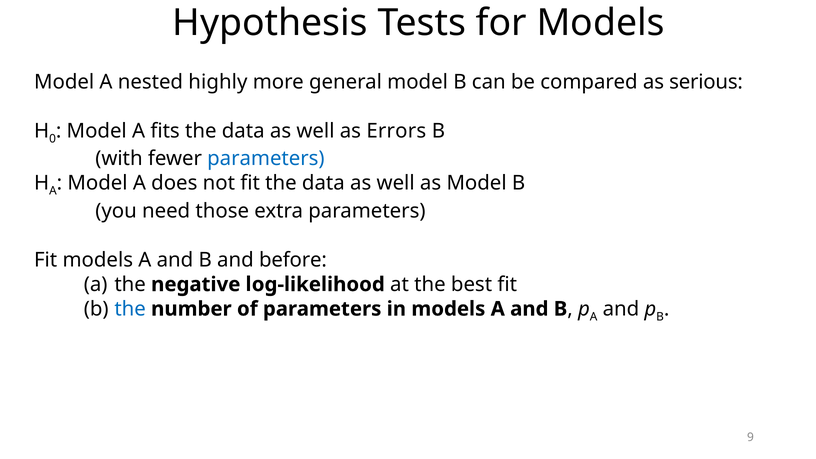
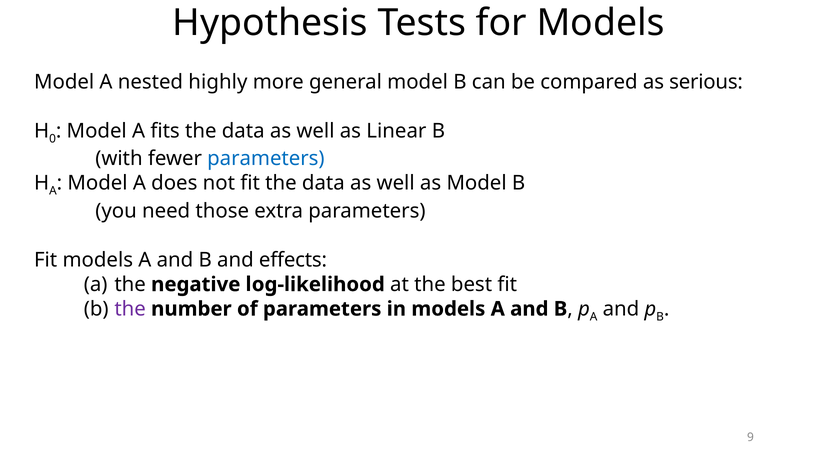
Errors: Errors -> Linear (396, 131)
before: before -> effects (293, 260)
the colour: blue -> purple (130, 309)
